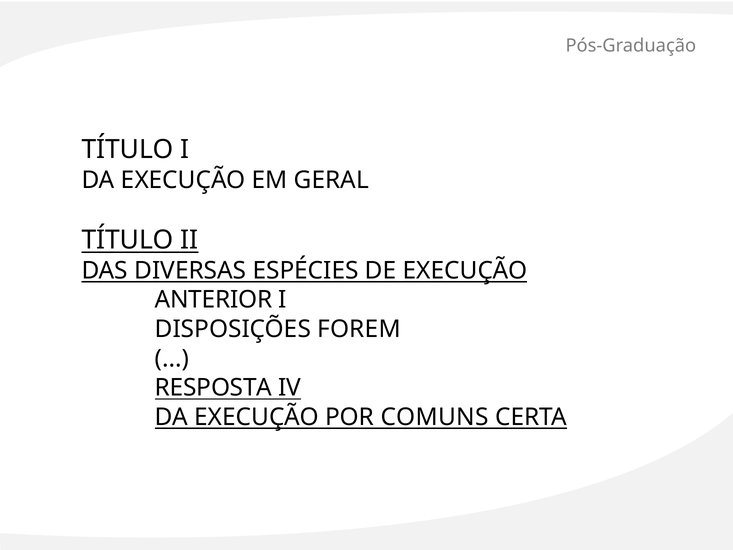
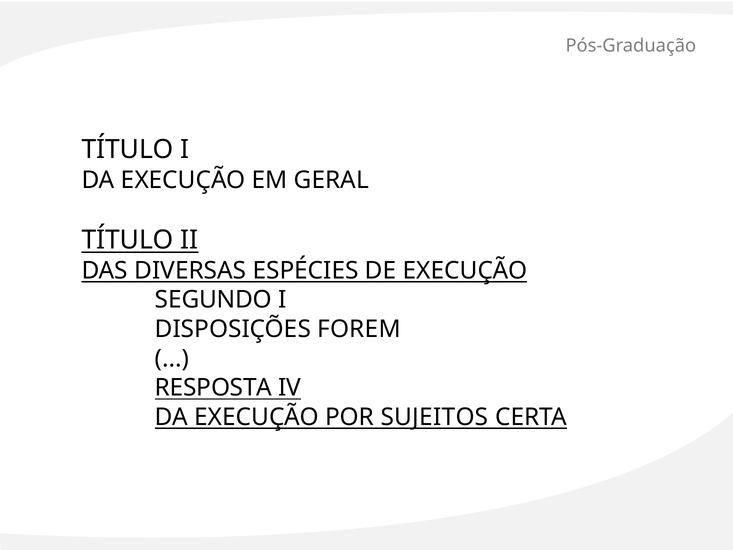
ANTERIOR: ANTERIOR -> SEGUNDO (213, 300)
COMUNS: COMUNS -> SUJEITOS (435, 417)
